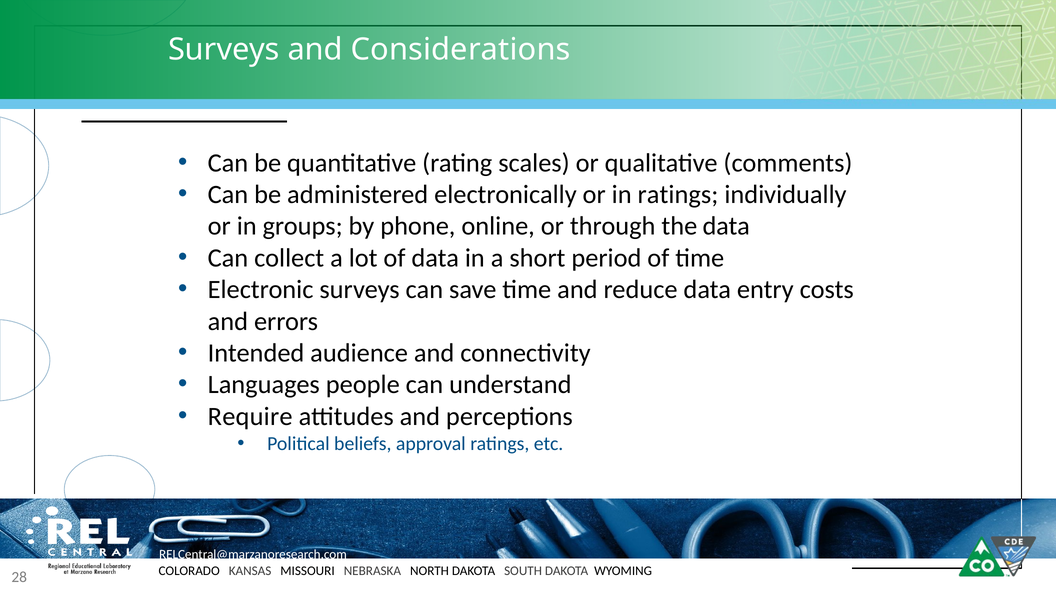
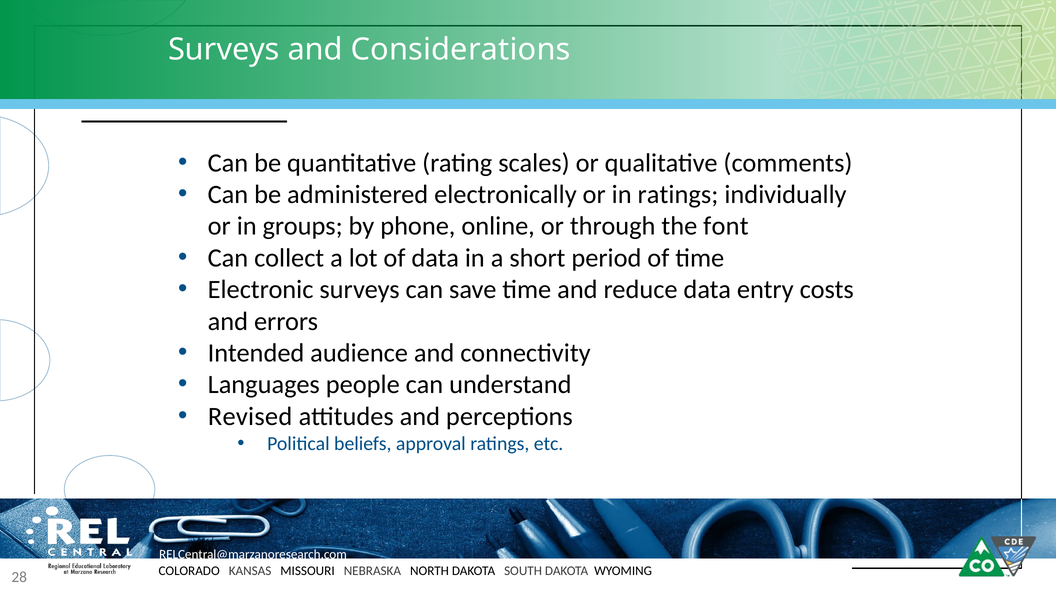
the data: data -> font (726, 226)
Require: Require -> Revised (250, 416)
